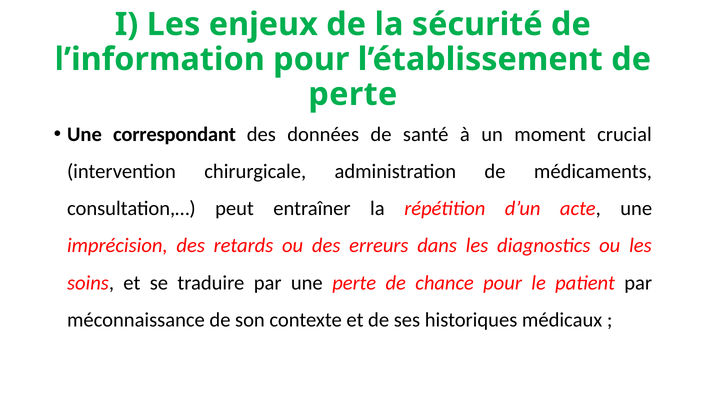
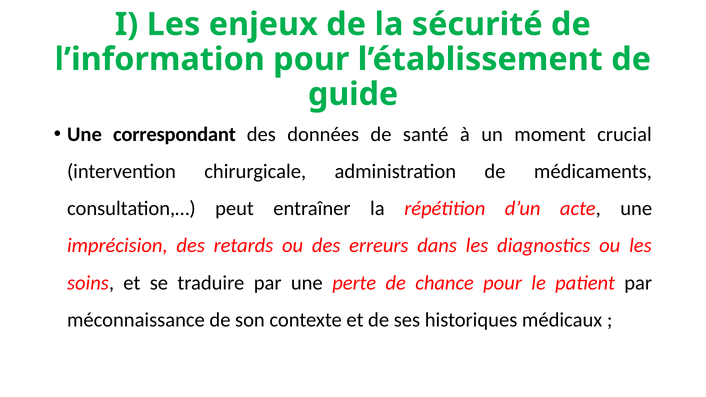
perte: perte -> guide (353, 94)
